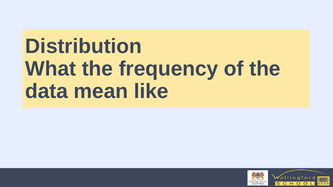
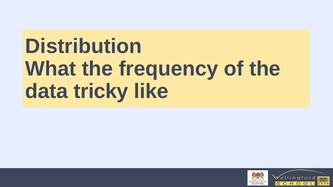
mean: mean -> tricky (101, 91)
